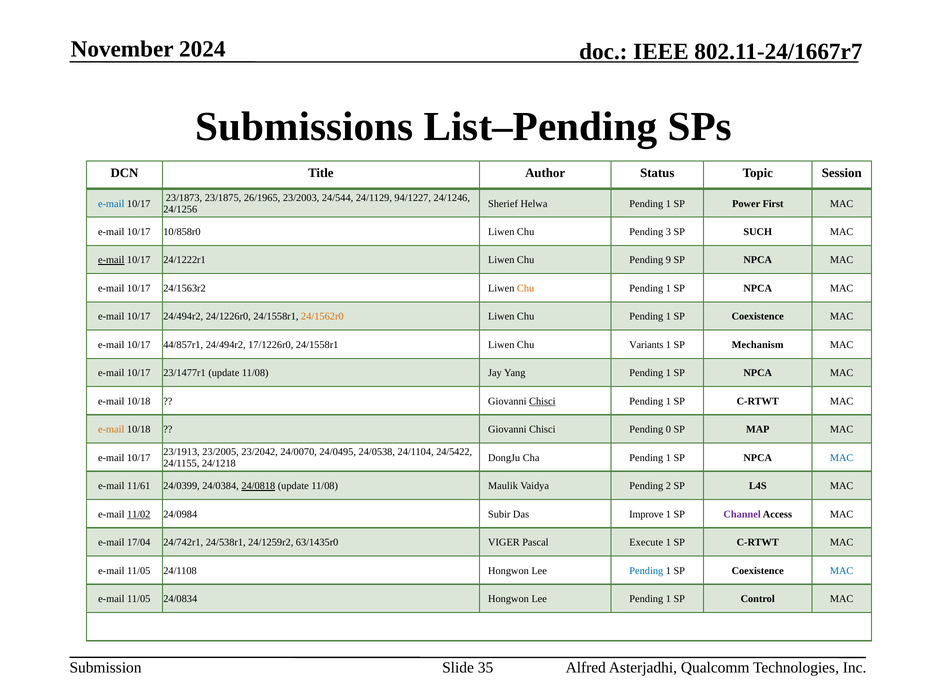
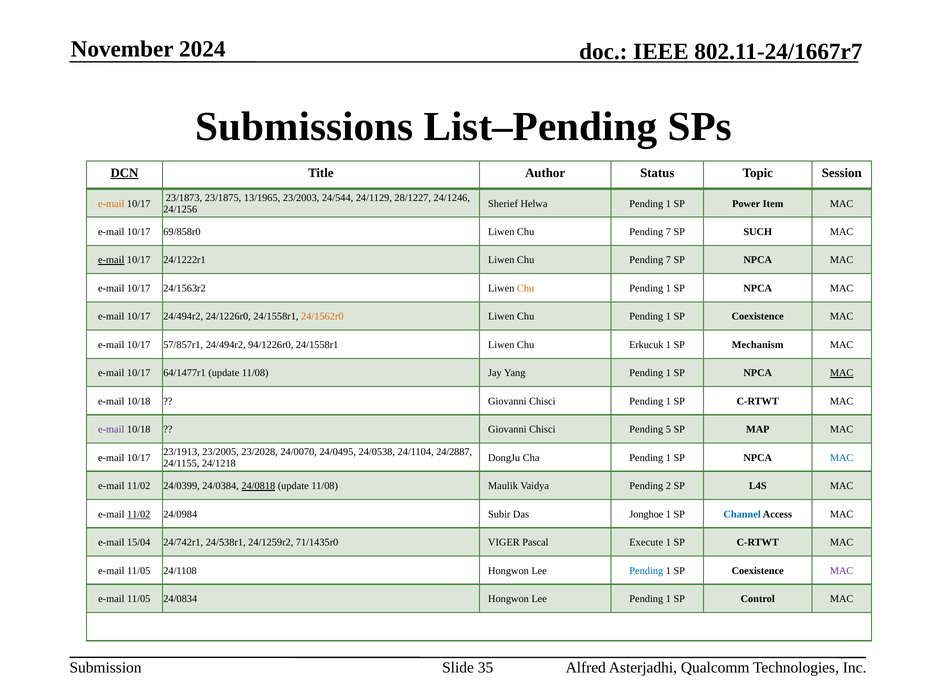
DCN underline: none -> present (124, 173)
26/1965: 26/1965 -> 13/1965 (262, 198)
94/1227: 94/1227 -> 28/1227 (413, 198)
e-mail colour: blue -> orange (111, 204)
First: First -> Item (773, 204)
10/858r0: 10/858r0 -> 69/858r0 (182, 232)
3: 3 -> 7 (668, 232)
9: 9 -> 7 (668, 260)
44/857r1: 44/857r1 -> 57/857r1 (183, 345)
17/1226r0: 17/1226r0 -> 94/1226r0 (271, 345)
Variants: Variants -> Erkucuk (646, 345)
23/1477r1: 23/1477r1 -> 64/1477r1 (184, 373)
MAC underline: none -> present (842, 373)
Chisci underline: present -> none (542, 401)
e-mail colour: orange -> purple (111, 430)
0: 0 -> 5 (668, 430)
23/2042: 23/2042 -> 23/2028 (260, 452)
24/5422: 24/5422 -> 24/2887 (454, 452)
11/61: 11/61 -> 11/02 (139, 486)
Improve: Improve -> Jonghoe (646, 514)
Channel colour: purple -> blue (742, 514)
17/04: 17/04 -> 15/04 (139, 543)
63/1435r0: 63/1435r0 -> 71/1435r0 (317, 543)
MAC colour: blue -> purple (842, 571)
